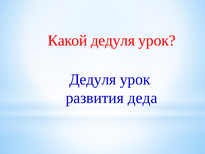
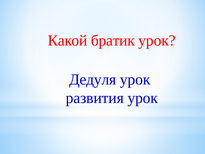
Какой дедуля: дедуля -> братик (113, 40)
развития деда: деда -> урок (143, 98)
